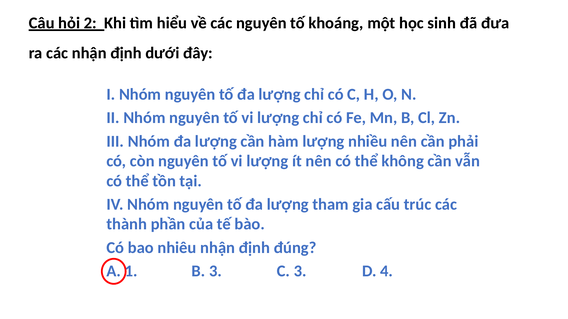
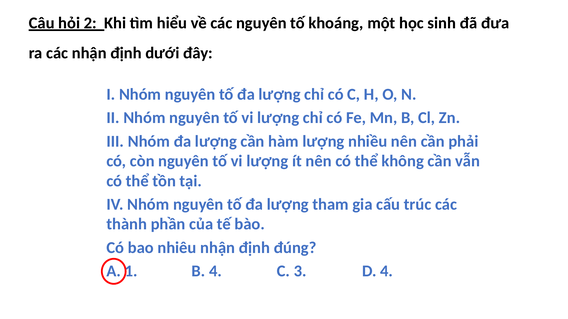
B 3: 3 -> 4 (215, 271)
